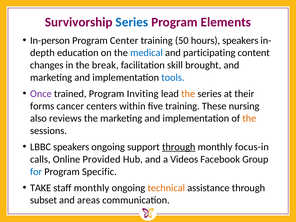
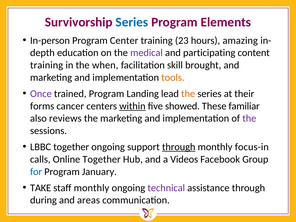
50: 50 -> 23 (182, 40)
hours speakers: speakers -> amazing (240, 40)
medical colour: blue -> purple (146, 53)
changes: changes -> training (47, 65)
break: break -> when (105, 65)
tools colour: blue -> orange (173, 77)
Inviting: Inviting -> Landing (143, 94)
within underline: none -> present (132, 106)
five training: training -> showed (182, 106)
nursing: nursing -> familiar (244, 106)
the colour: orange -> purple (249, 118)
LBBC speakers: speakers -> together (71, 147)
Online Provided: Provided -> Together (102, 159)
Specific: Specific -> January (99, 172)
technical colour: orange -> purple (166, 188)
subset: subset -> during (43, 200)
